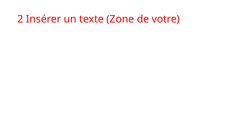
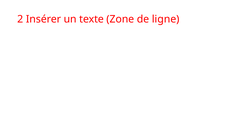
votre: votre -> ligne (166, 19)
